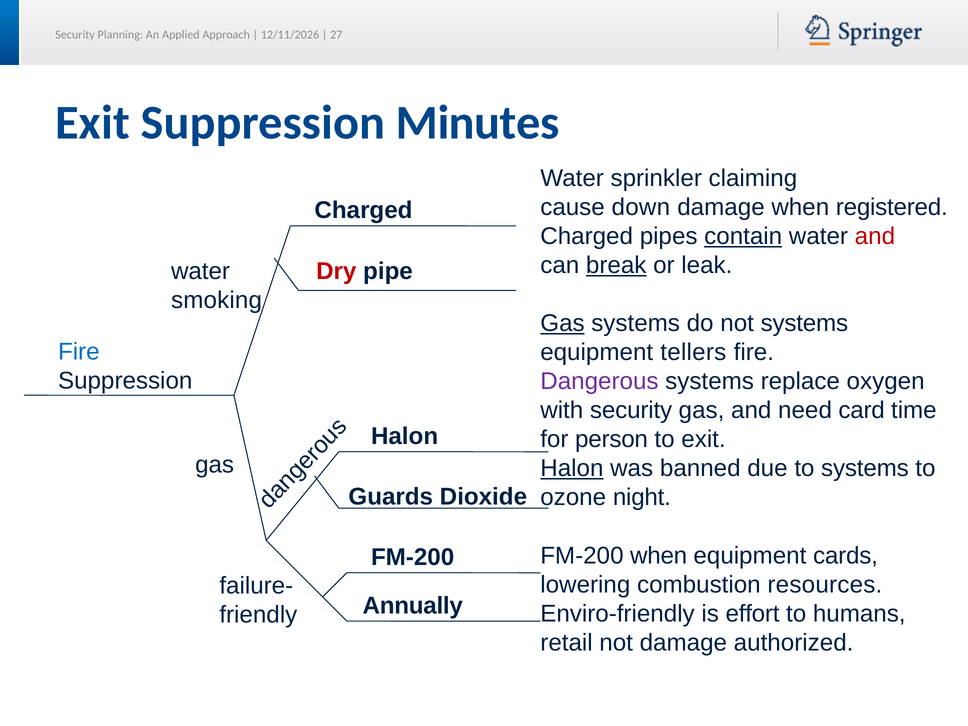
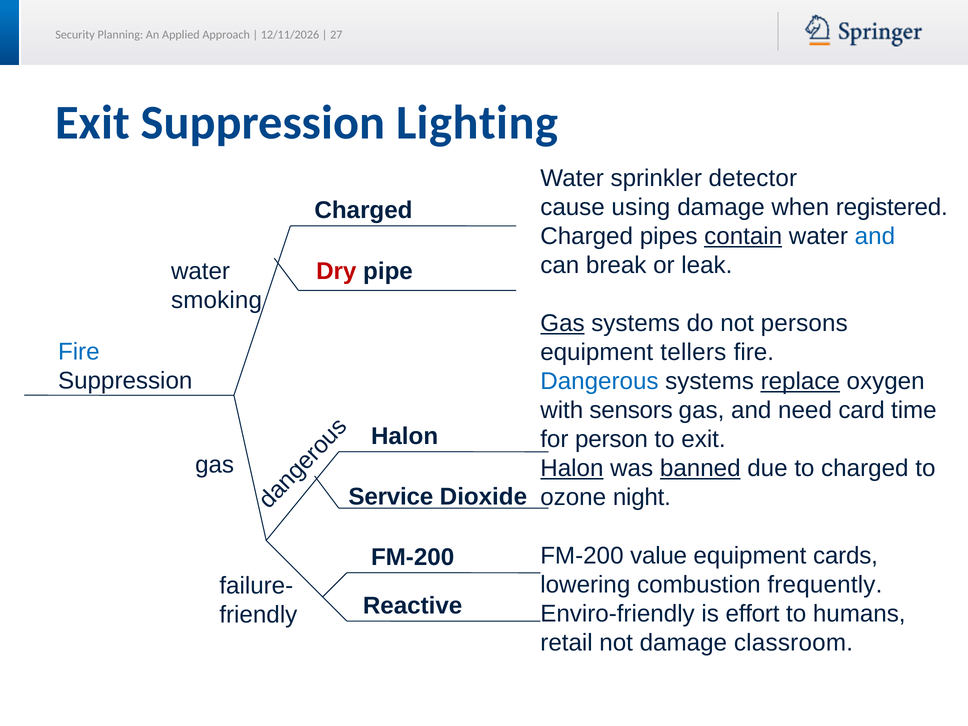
Minutes: Minutes -> Lighting (477, 123)
claiming: claiming -> detector (753, 178)
down: down -> using (641, 207)
and colour: red -> blue (875, 236)
break underline: present -> none (616, 265)
not systems: systems -> persons (804, 323)
Dangerous colour: purple -> blue (599, 381)
replace underline: none -> present (800, 381)
with security: security -> sensors (631, 410)
banned underline: none -> present (700, 468)
to systems: systems -> charged (865, 468)
Guards: Guards -> Service (391, 497)
FM-200 when: when -> value (659, 556)
resources: resources -> frequently (825, 585)
Annually: Annually -> Reactive (413, 606)
authorized: authorized -> classroom (793, 643)
